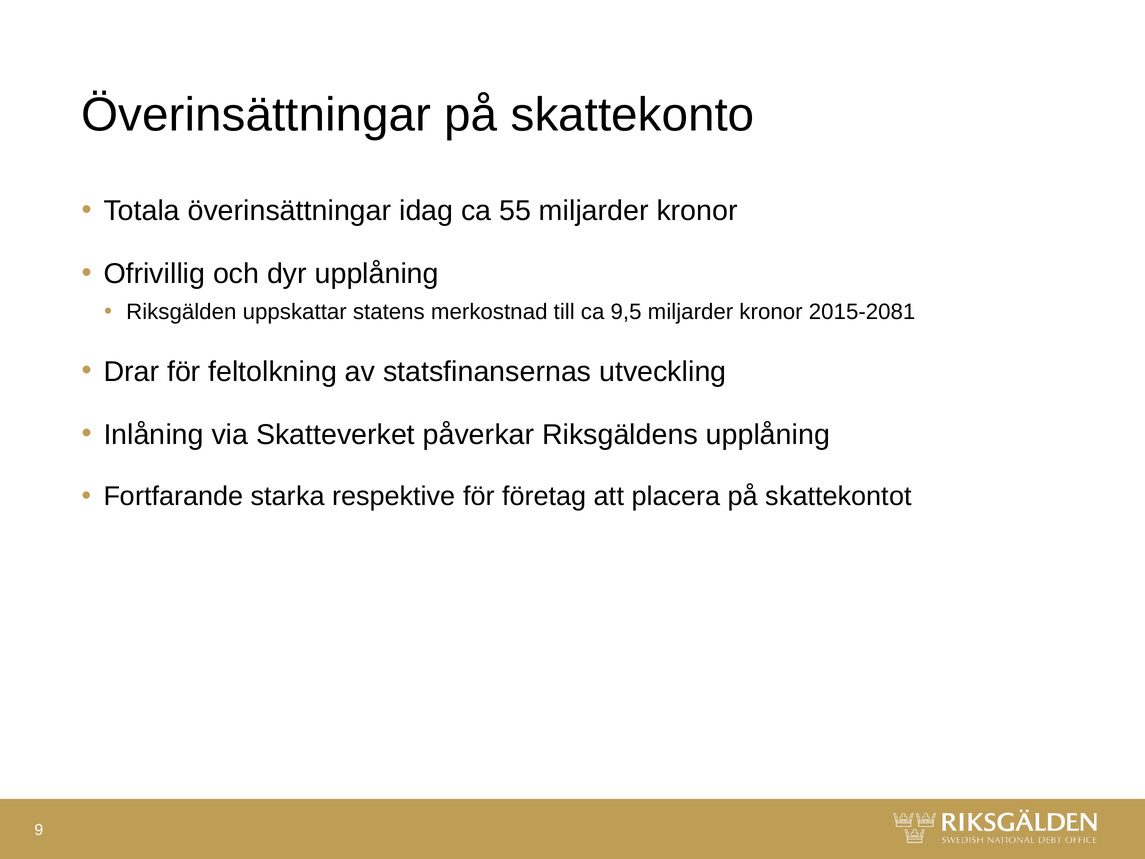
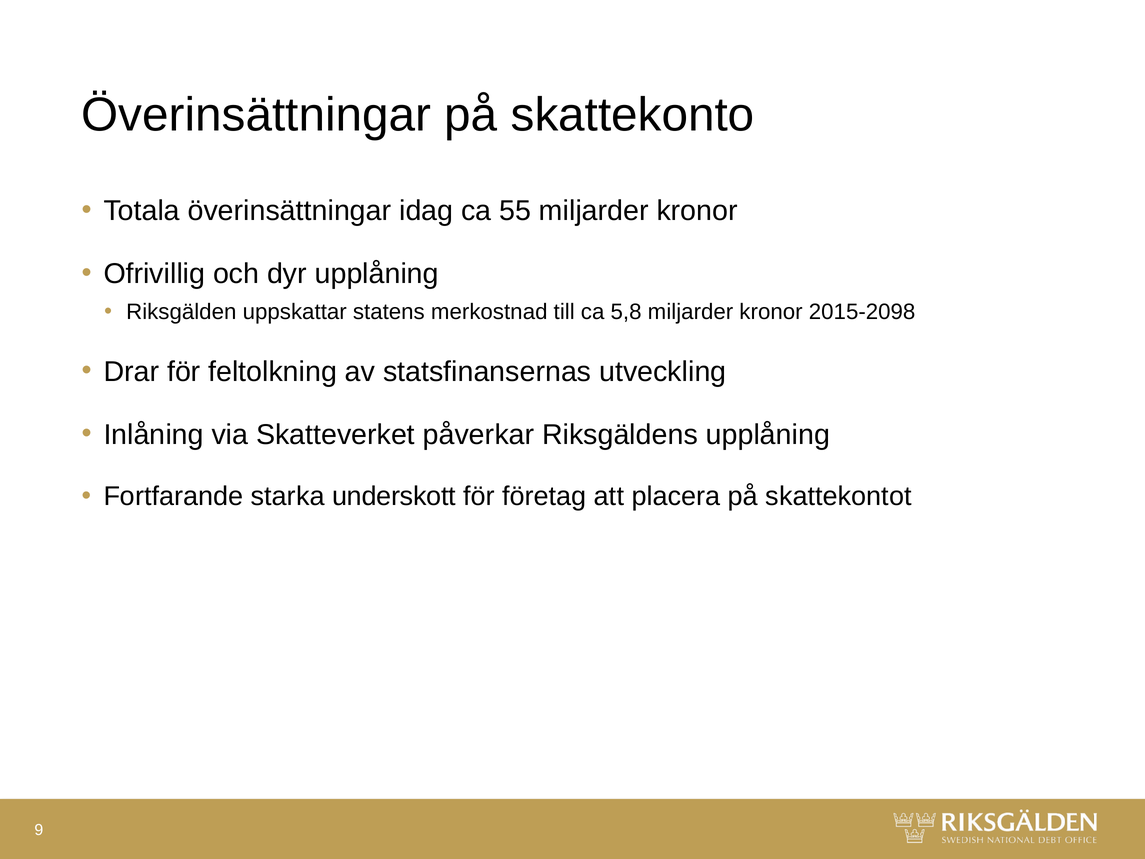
9,5: 9,5 -> 5,8 (626, 312)
2015-2081: 2015-2081 -> 2015-2098 (862, 312)
respektive: respektive -> underskott (394, 496)
